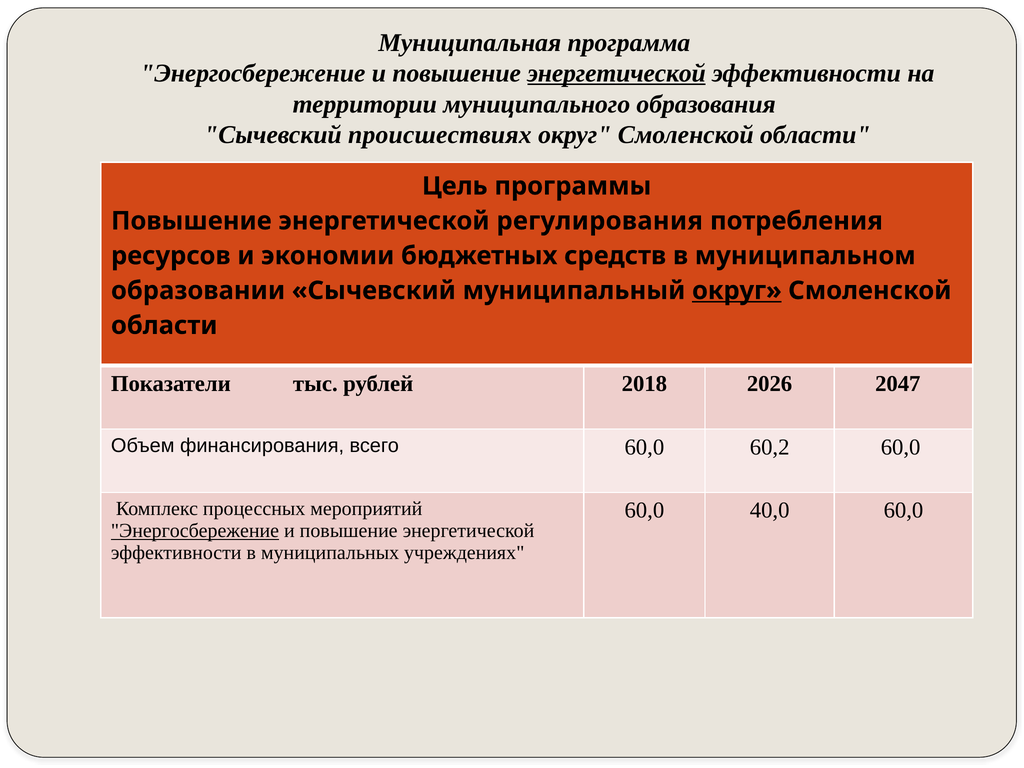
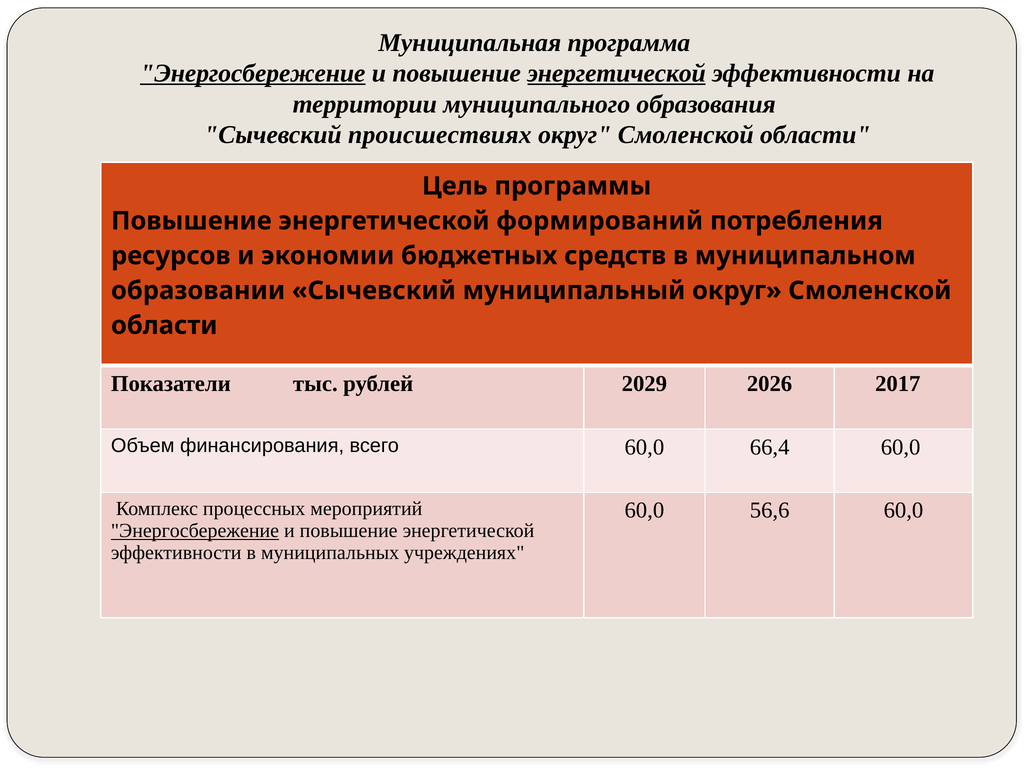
Энергосбережение underline: none -> present (253, 73)
регулирования: регулирования -> формирований (600, 221)
округ underline: present -> none (737, 291)
2018: 2018 -> 2029 (644, 384)
2047: 2047 -> 2017 (898, 384)
60,2: 60,2 -> 66,4 (770, 447)
40,0: 40,0 -> 56,6 (770, 510)
